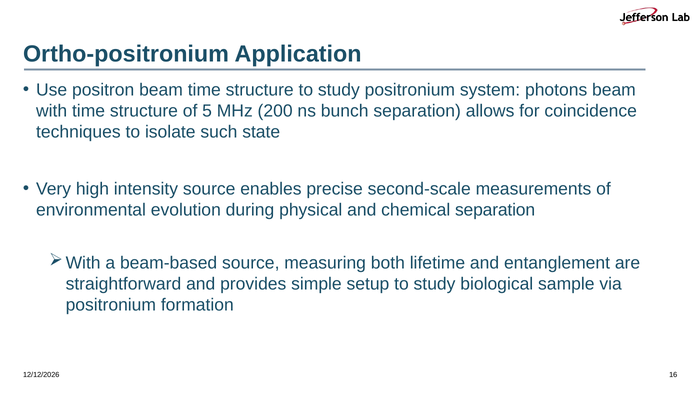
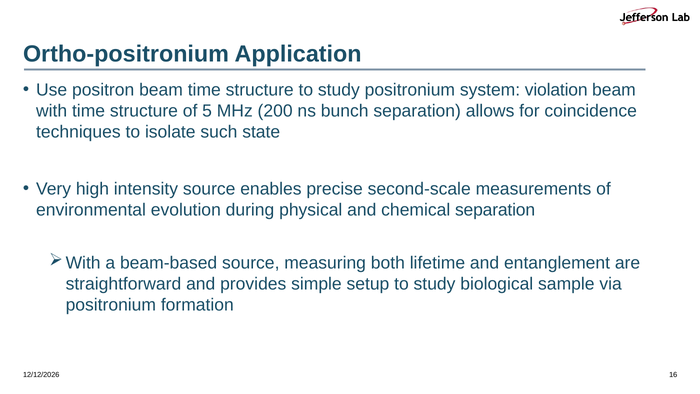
photons: photons -> violation (556, 90)
